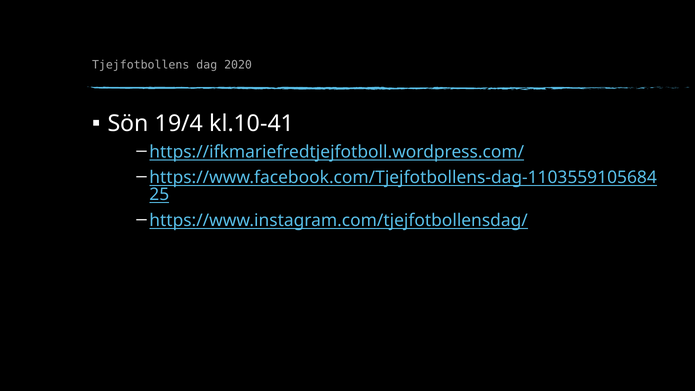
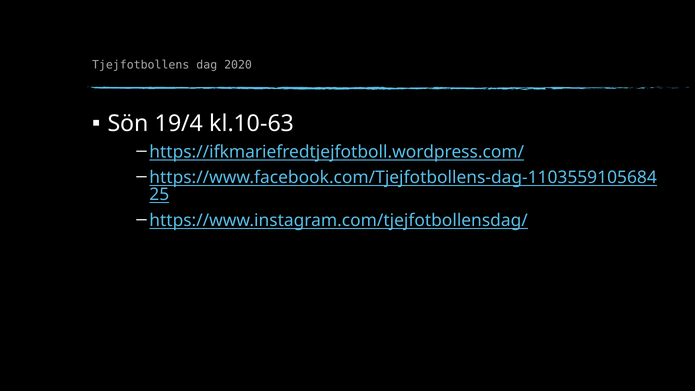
kl.10-41: kl.10-41 -> kl.10-63 (252, 124)
